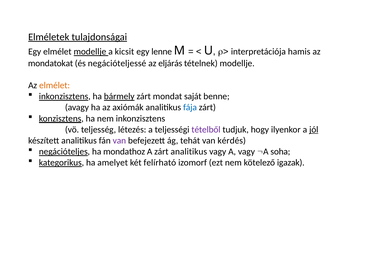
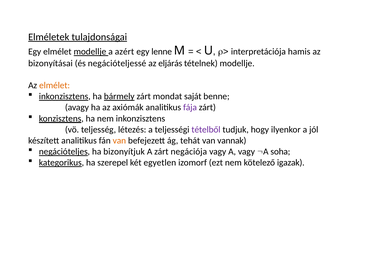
kicsit: kicsit -> azért (124, 52)
mondatokat: mondatokat -> bizonyításai (50, 63)
fája colour: blue -> purple (190, 107)
jól underline: present -> none (314, 130)
van colour: purple -> orange (119, 141)
kérdés: kérdés -> vannak (232, 141)
mondathoz: mondathoz -> bizonyítjuk (124, 152)
zárt analitikus: analitikus -> negációja (189, 152)
amelyet: amelyet -> szerepel (113, 163)
felírható: felírható -> egyetlen (160, 163)
